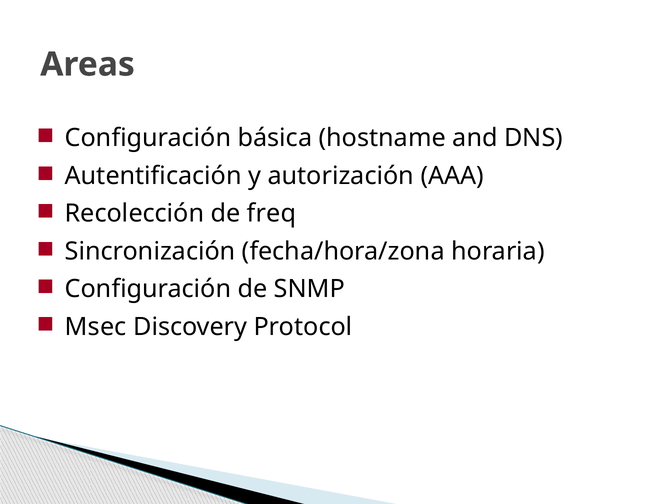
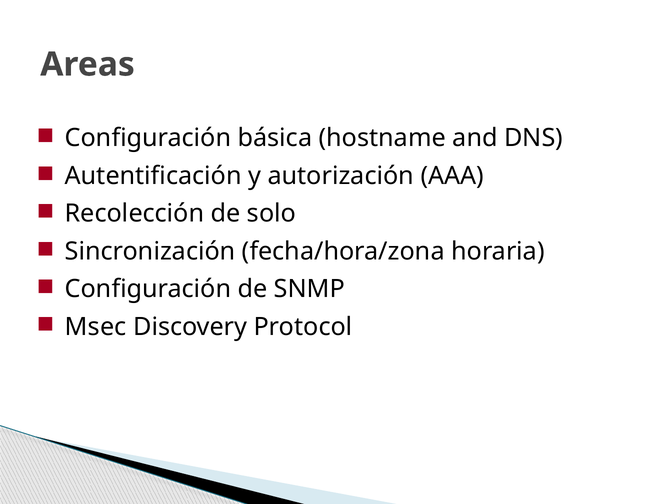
freq: freq -> solo (272, 214)
